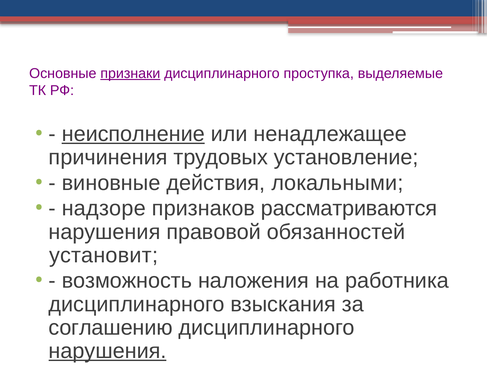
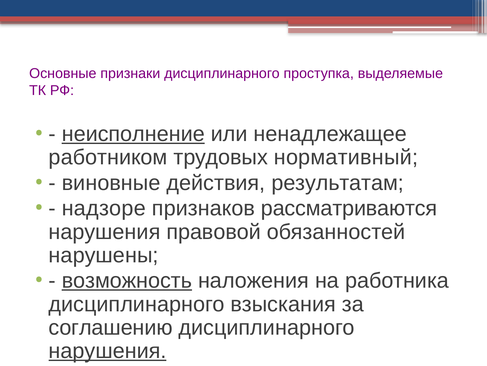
признаки underline: present -> none (130, 73)
причинения: причинения -> работником (108, 157)
установление: установление -> нормативный (346, 157)
локальными: локальными -> результатам (338, 183)
установит: установит -> нарушены (104, 255)
возможность underline: none -> present (127, 280)
